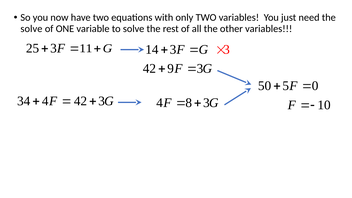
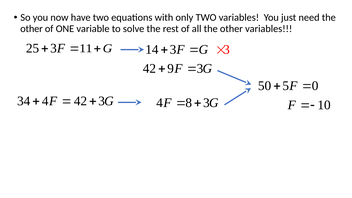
solve: solve -> other (32, 29)
